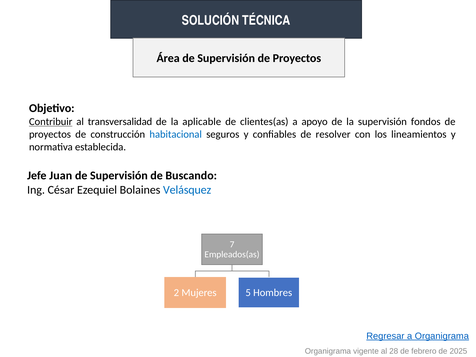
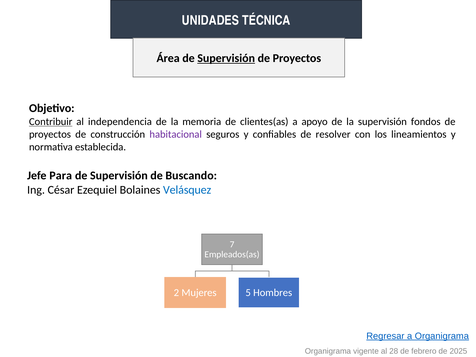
SOLUCIÓN: SOLUCIÓN -> UNIDADES (211, 20)
Supervisión underline: none -> present (226, 58)
transversalidad: transversalidad -> independencia (120, 122)
aplicable: aplicable -> memoria (202, 122)
habitacional colour: blue -> purple (176, 134)
Juan: Juan -> Para (61, 176)
